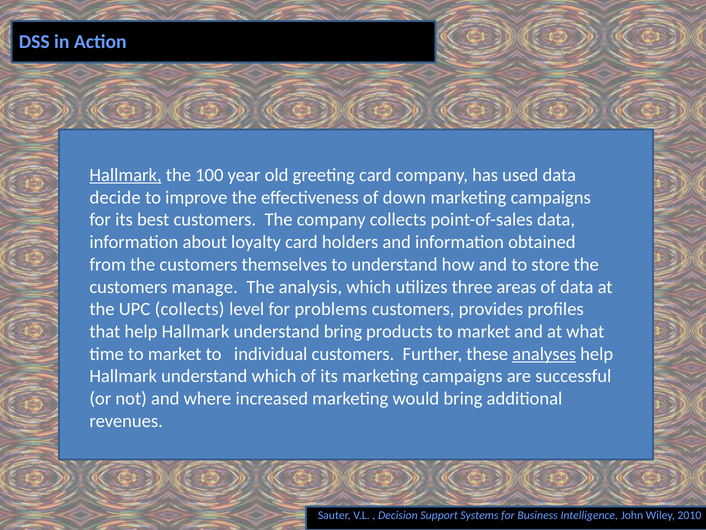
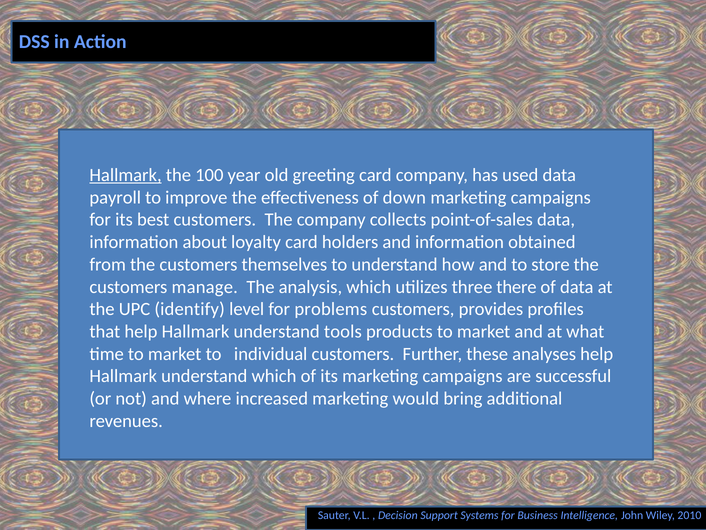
decide: decide -> payroll (115, 197)
areas: areas -> there (516, 287)
UPC collects: collects -> identify (190, 309)
understand bring: bring -> tools (343, 331)
analyses underline: present -> none (544, 354)
